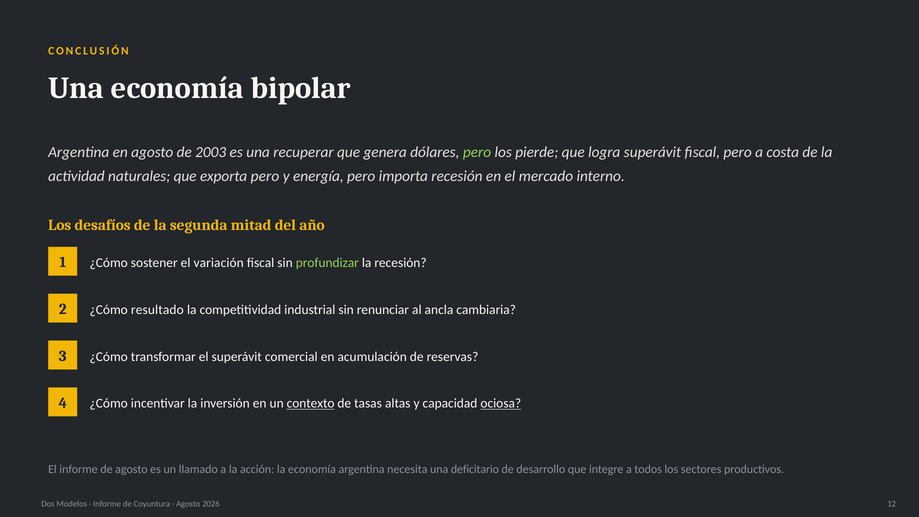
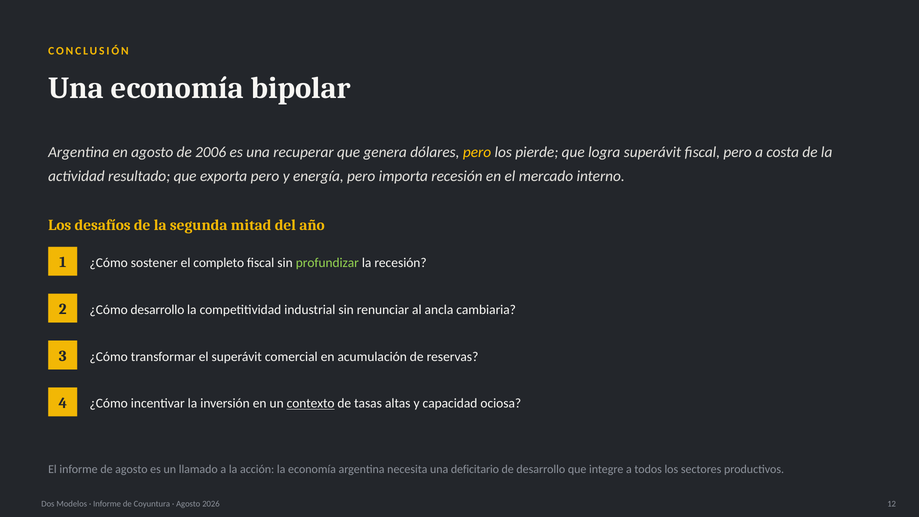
2003: 2003 -> 2006 (211, 152)
pero colour: light green -> yellow (477, 152)
naturales: naturales -> resultado (139, 176)
variación: variación -> completo (219, 263)
¿Cómo resultado: resultado -> desarrollo (157, 310)
ociosa underline: present -> none (501, 403)
